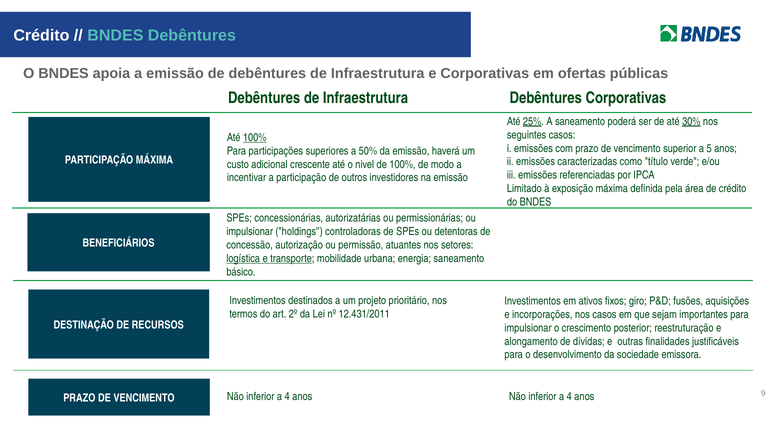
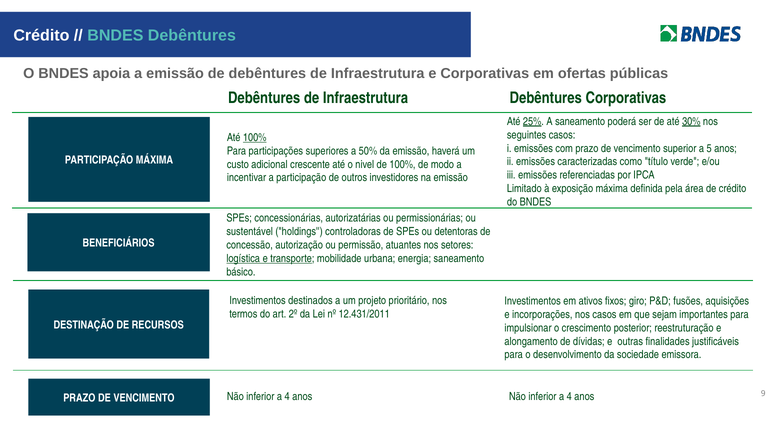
impulsionar: impulsionar -> sustentável (250, 232)
